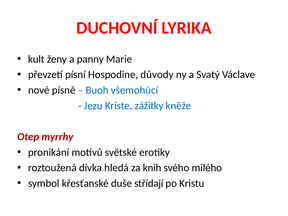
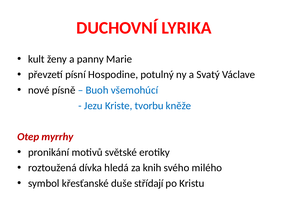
důvody: důvody -> potulný (157, 75)
zážitky: zážitky -> tvorbu (149, 106)
